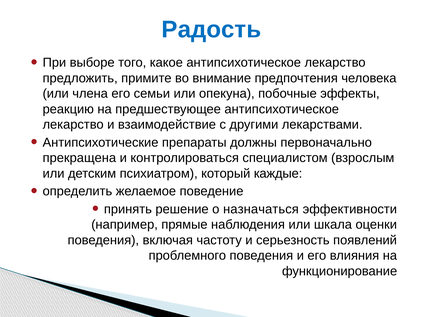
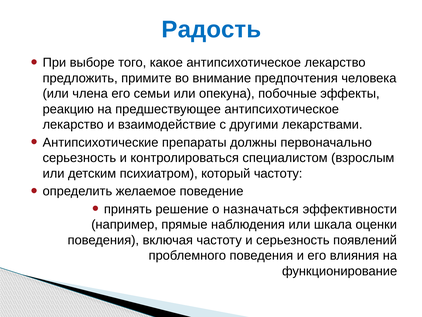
прекращена: прекращена -> серьезность (79, 158)
который каждые: каждые -> частоту (278, 173)
